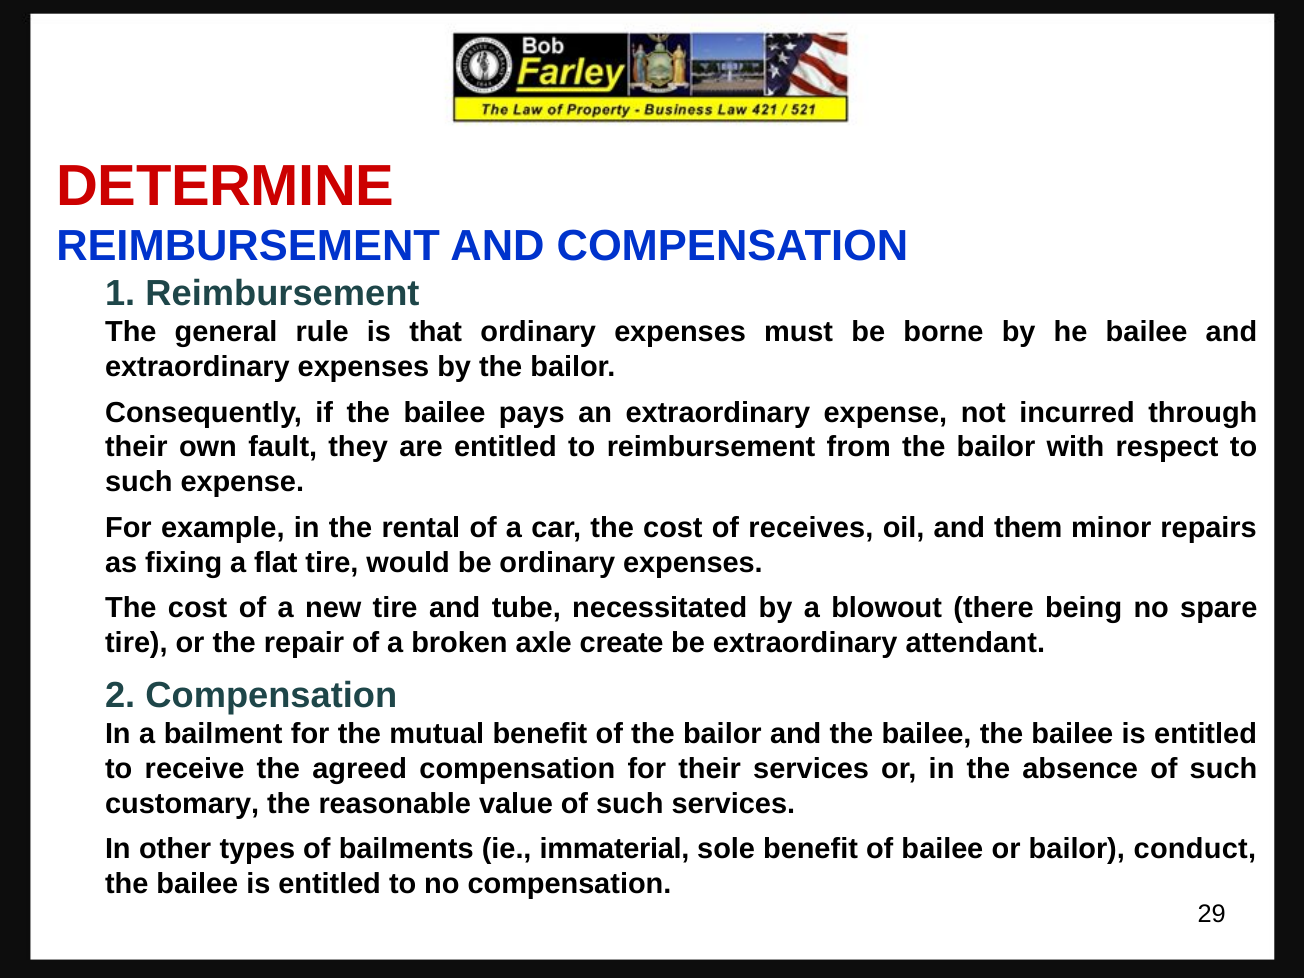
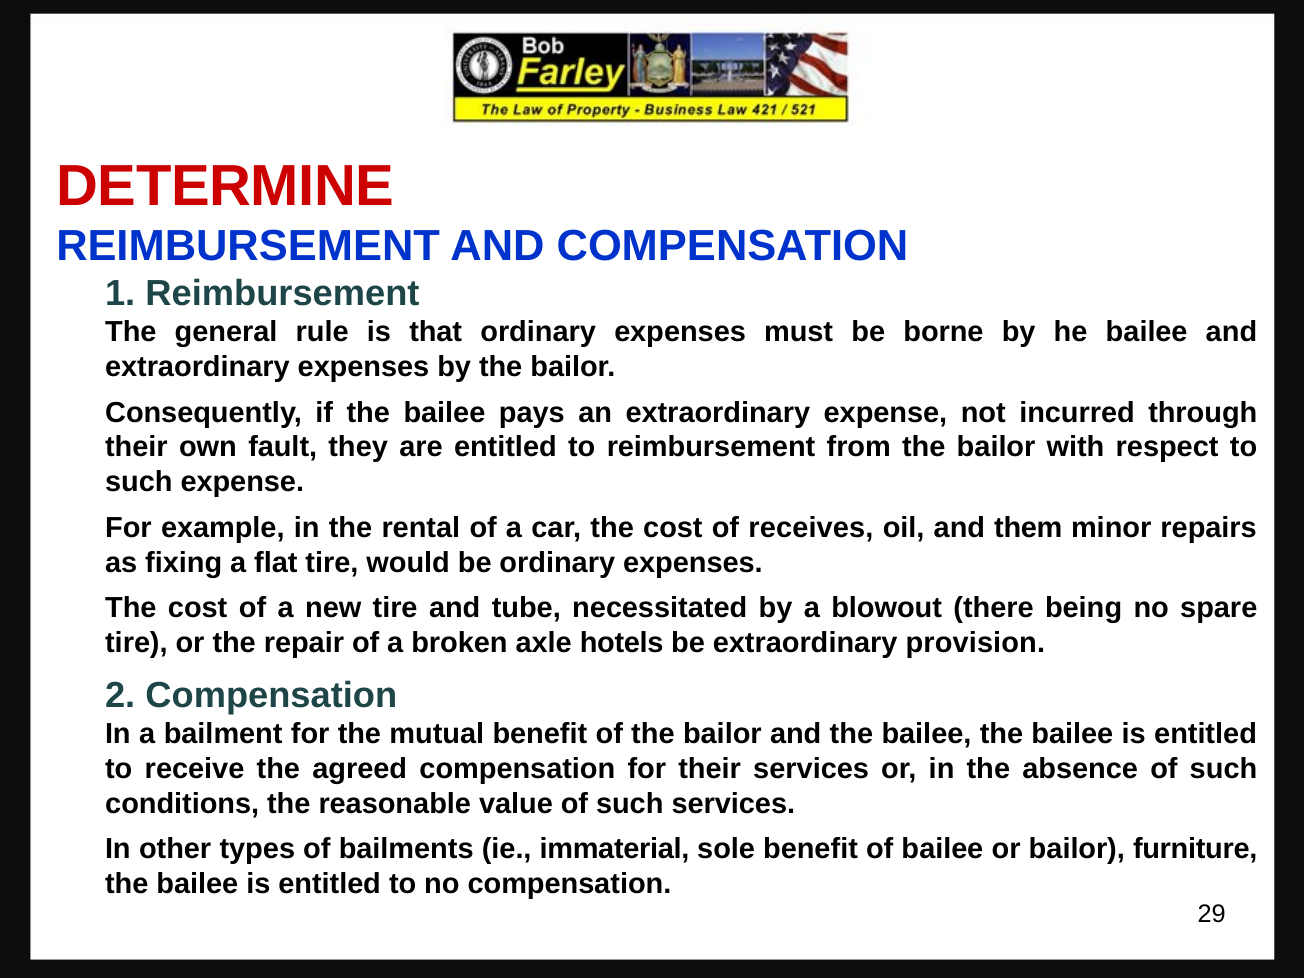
create: create -> hotels (622, 643)
attendant: attendant -> provision (975, 643)
customary: customary -> conditions (182, 804)
conduct: conduct -> furniture (1195, 849)
